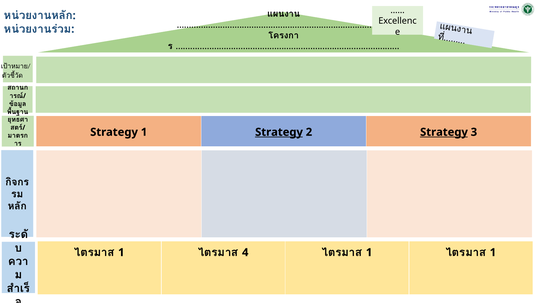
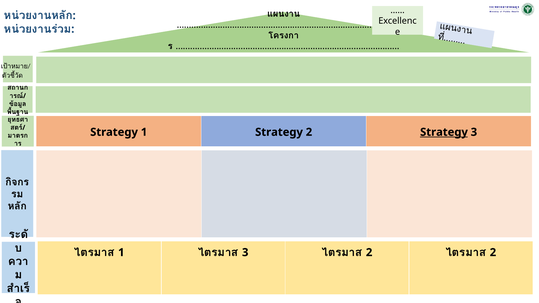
Strategy underline: present -> none (279, 132)
4: 4 -> 3 (245, 253)
1: 1 -> 2 (369, 253)
1: 1 -> 2 (493, 253)
